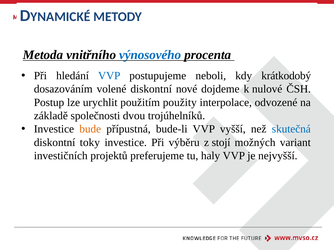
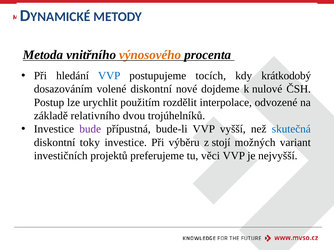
výnosového colour: blue -> orange (150, 55)
neboli: neboli -> tocích (211, 76)
použity: použity -> rozdělit (180, 103)
společnosti: společnosti -> relativního (95, 116)
bude colour: orange -> purple (90, 129)
haly: haly -> věci (211, 156)
